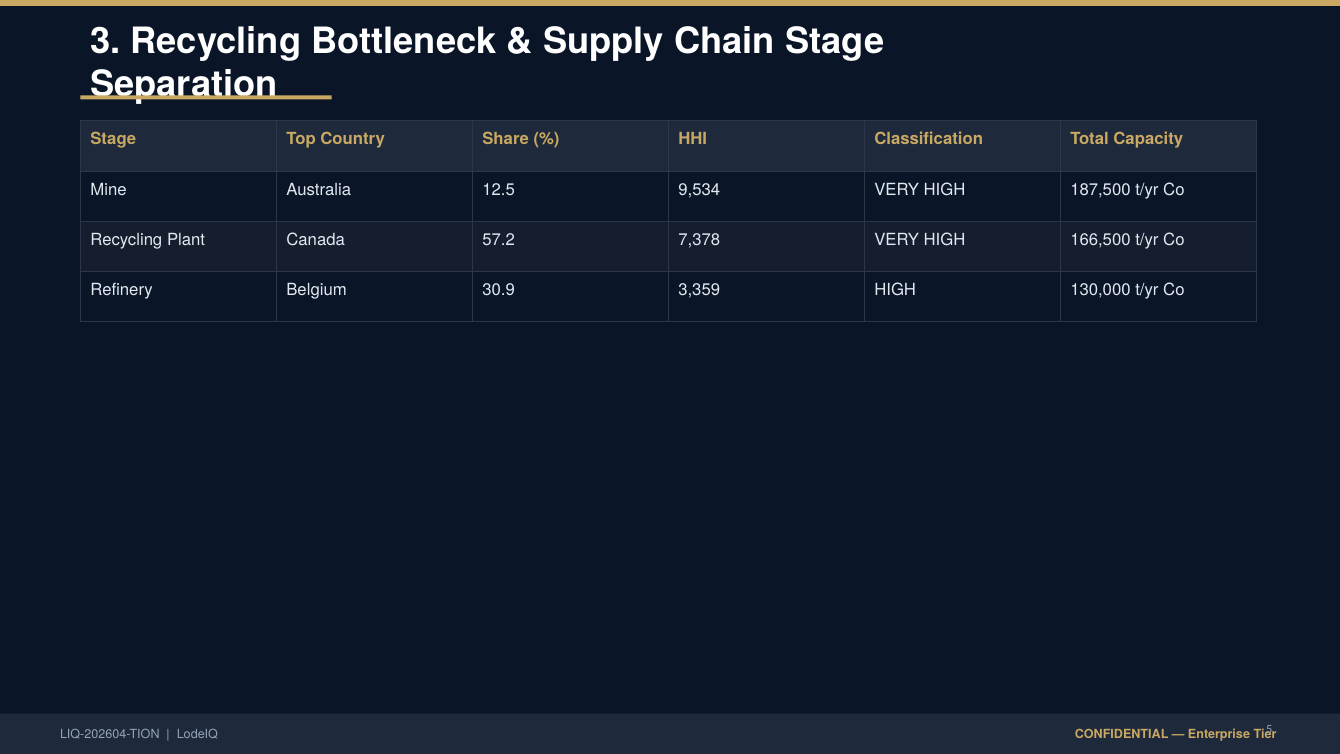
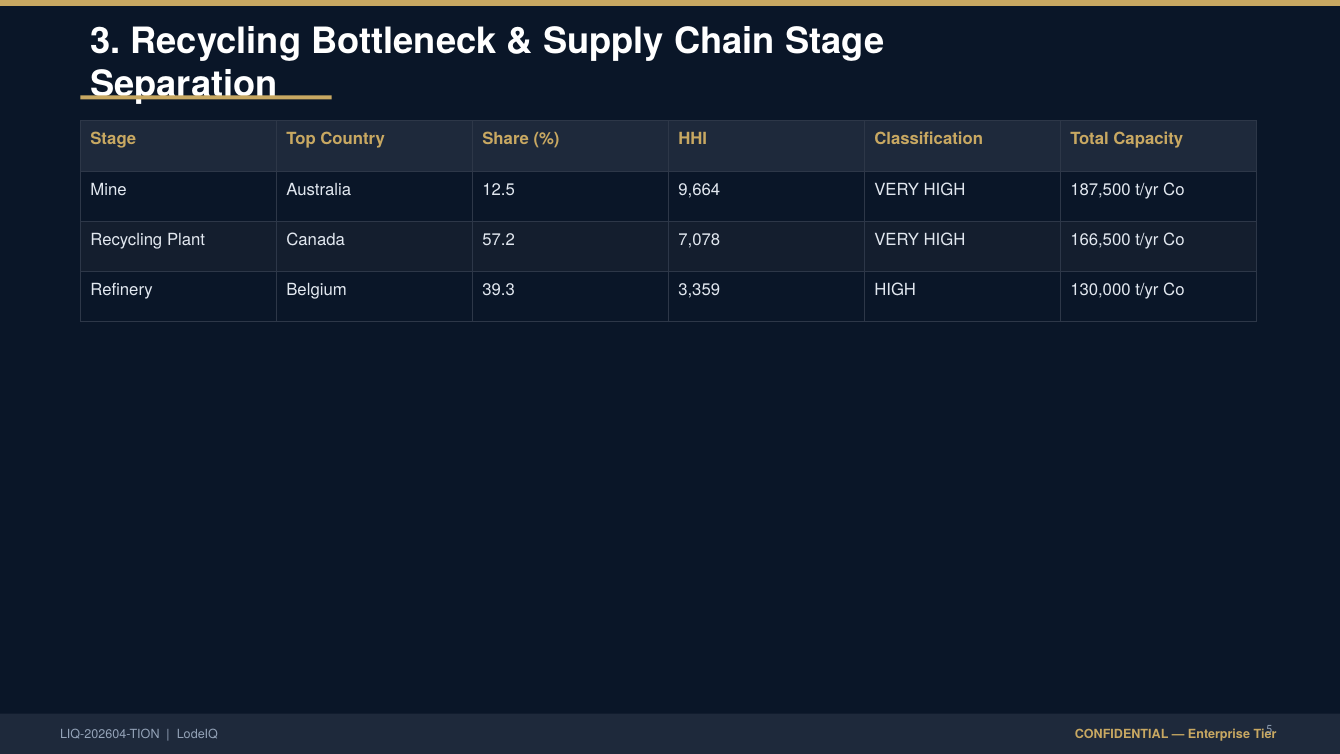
9,534: 9,534 -> 9,664 (699, 190)
7,378: 7,378 -> 7,078 (699, 240)
30.9: 30.9 -> 39.3 (499, 290)
